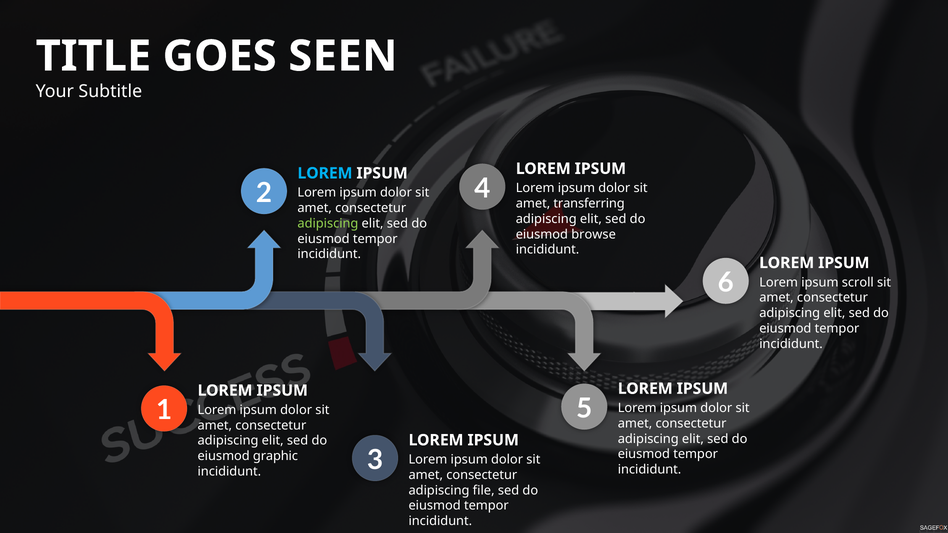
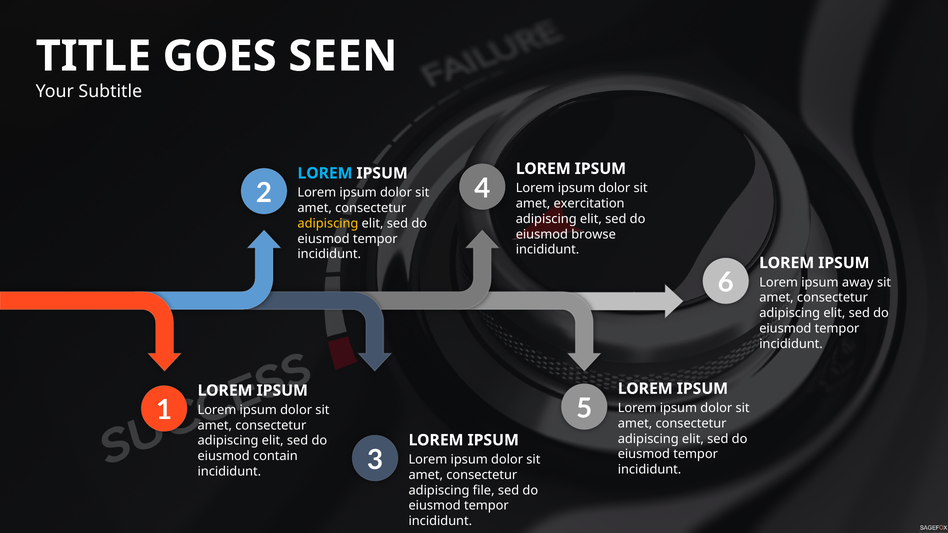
transferring: transferring -> exercitation (589, 204)
adipiscing colour: light green -> yellow (328, 223)
scroll: scroll -> away (858, 282)
graphic: graphic -> contain (275, 456)
